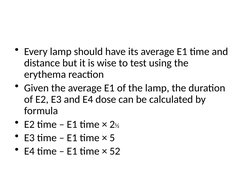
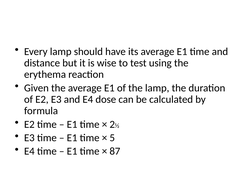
52: 52 -> 87 (115, 151)
